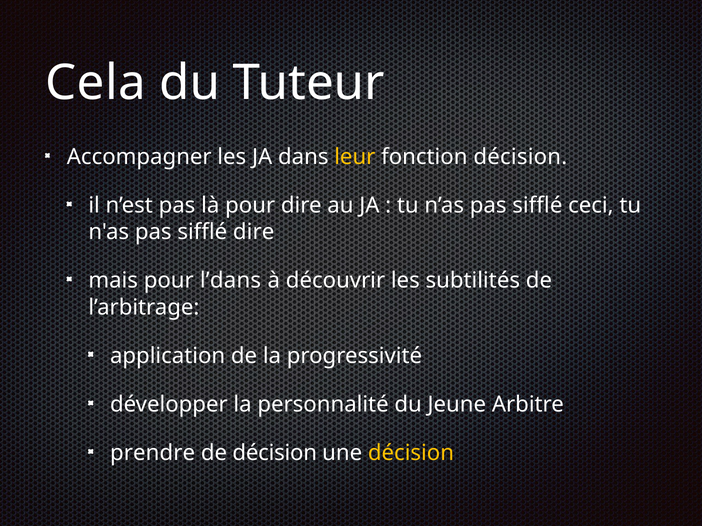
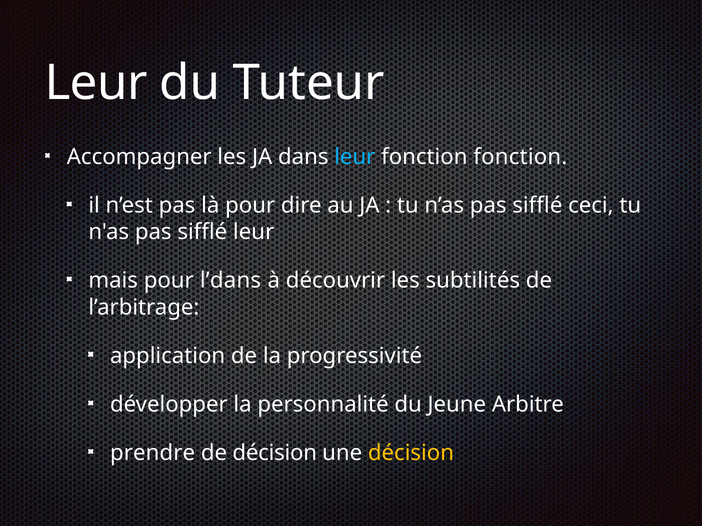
Cela: Cela -> Leur (96, 83)
leur colour: yellow -> light blue (355, 157)
fonction décision: décision -> fonction (520, 157)
sifflé dire: dire -> leur (254, 232)
